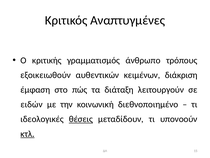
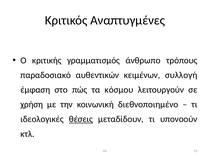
εξοικειωθούν: εξοικειωθούν -> παραδοσιακό (46, 75)
διάκριση: διάκριση -> συλλογή (181, 75)
διάταξη: διάταξη -> κόσμου (119, 89)
ειδών: ειδών -> χρήση (32, 104)
κτλ underline: present -> none (28, 133)
